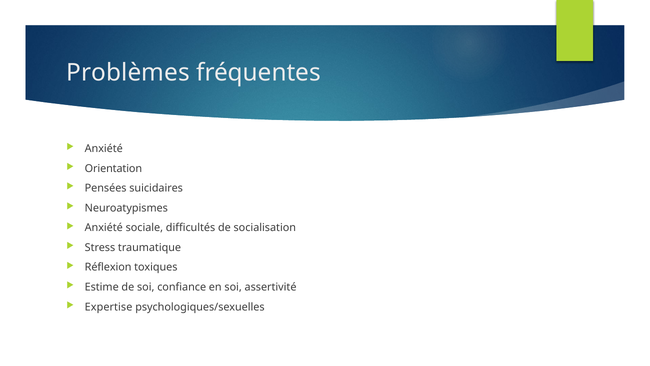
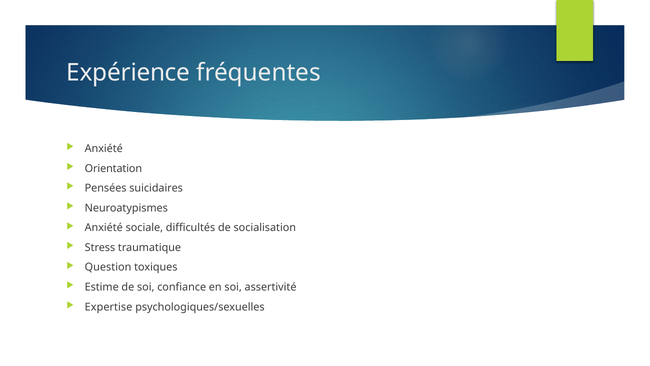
Problèmes: Problèmes -> Expérience (128, 72)
Réflexion: Réflexion -> Question (108, 267)
